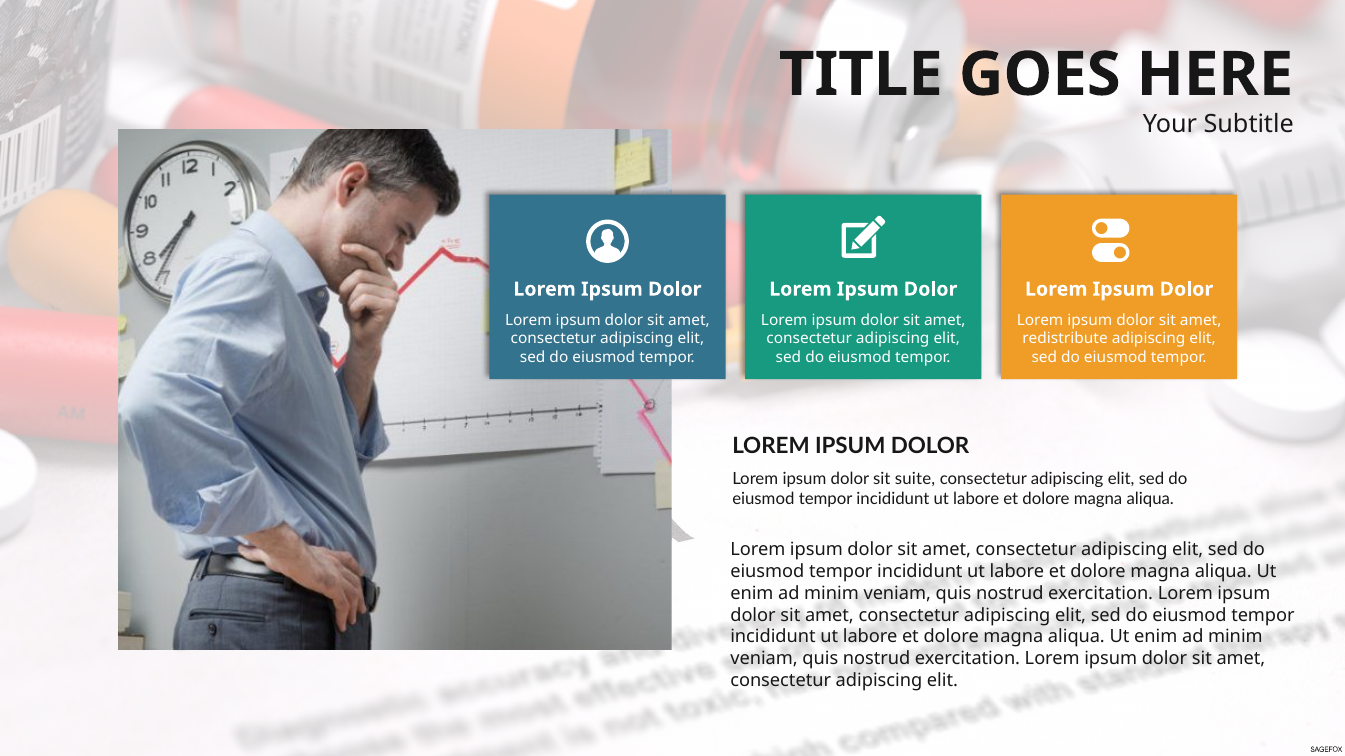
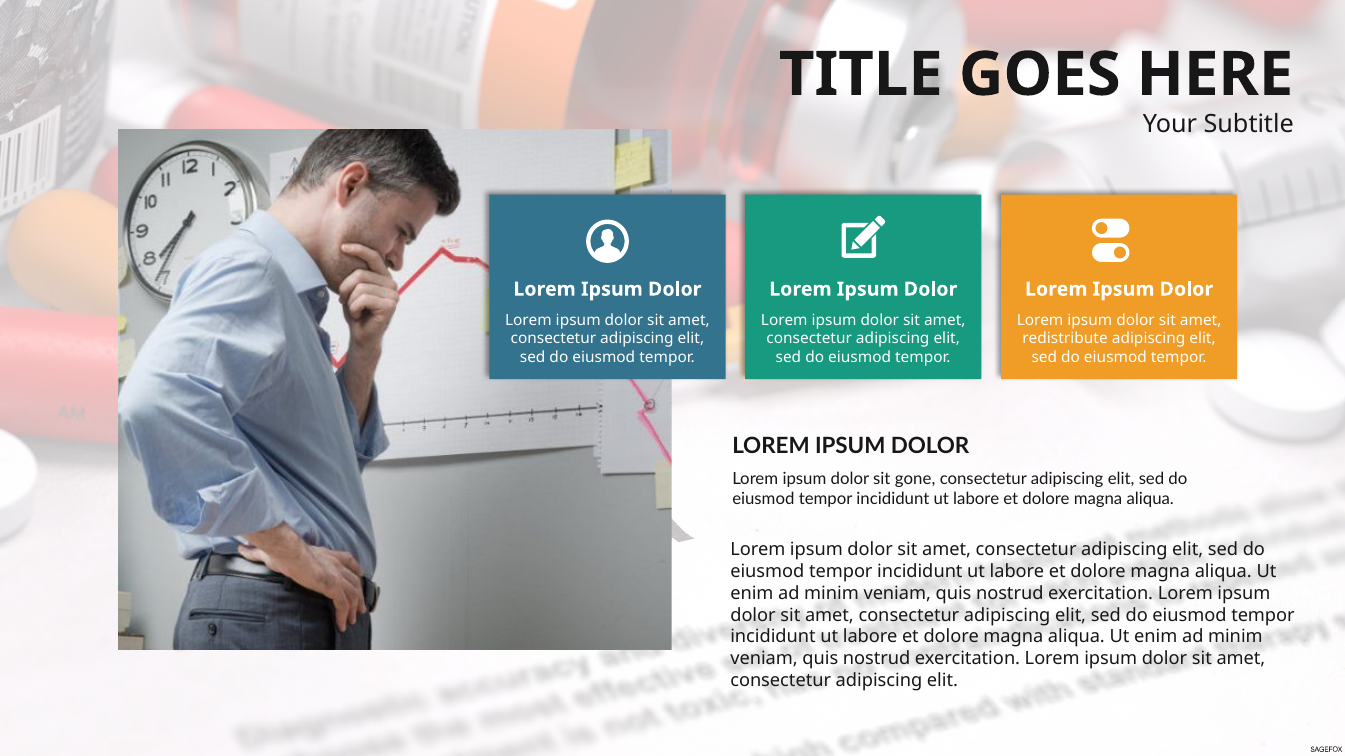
suite: suite -> gone (915, 479)
